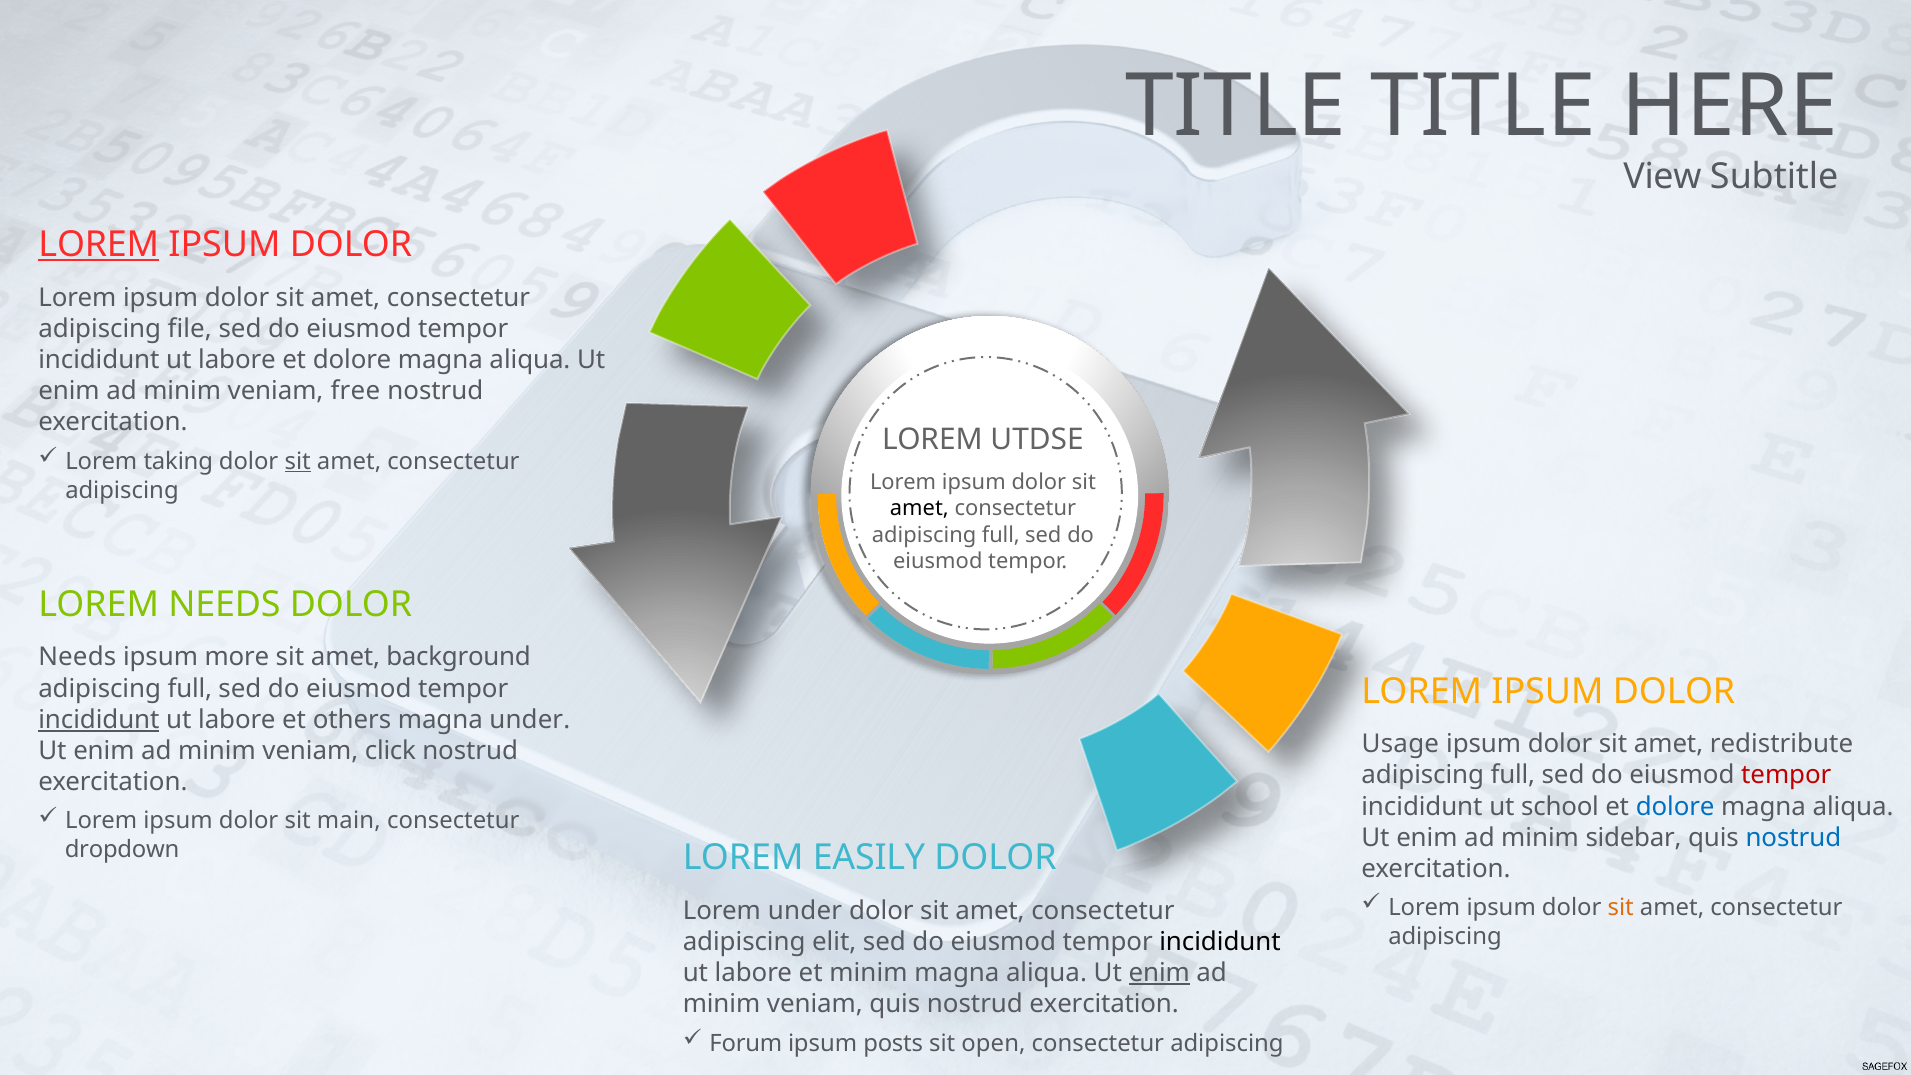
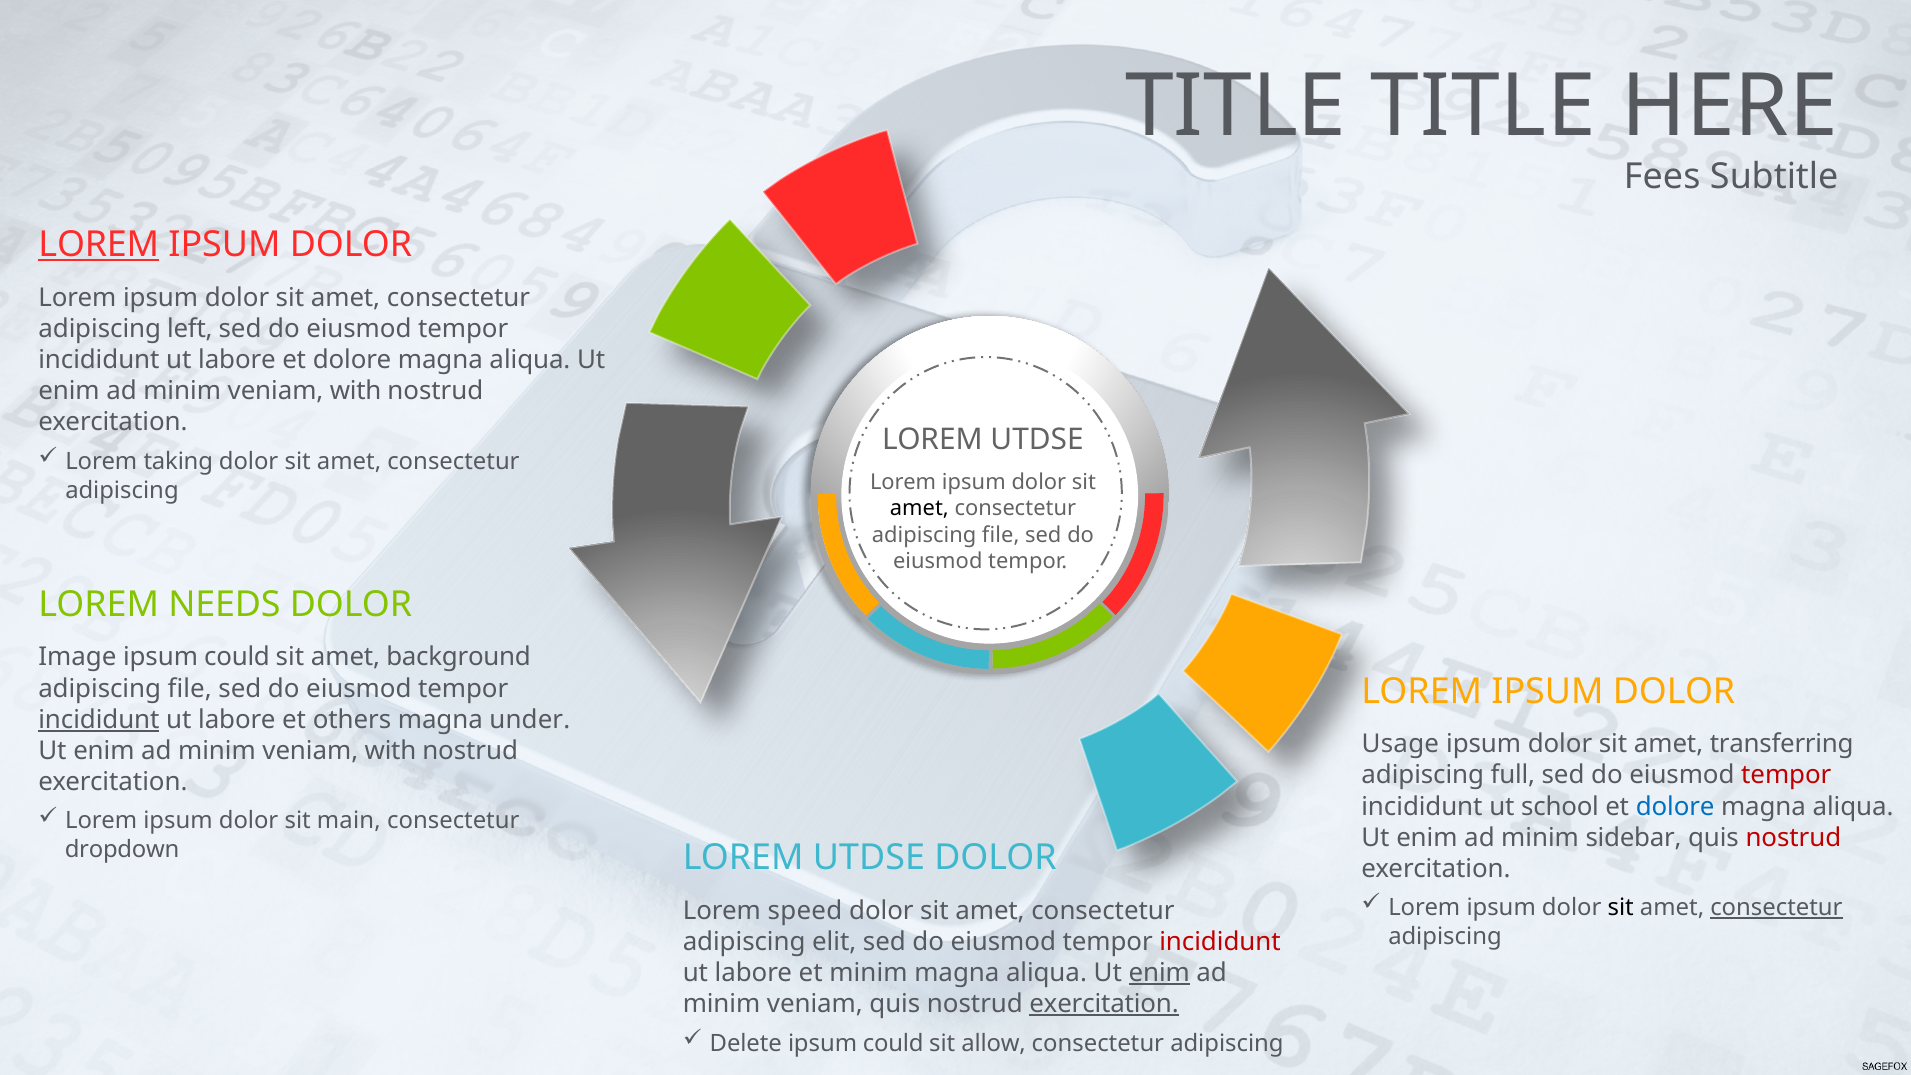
View: View -> Fees (1662, 177)
file: file -> left (190, 329)
free: free -> with (356, 391)
sit underline: present -> none (298, 461)
full: full -> file (1001, 535)
Needs: Needs -> Image (77, 657)
more: more -> could (237, 657)
full: full -> file (190, 688)
redistribute: redistribute -> transferring (1782, 744)
click: click -> with (390, 751)
nostrud colour: blue -> red (1793, 838)
EASILY: EASILY -> UTDSE (869, 858)
sit colour: orange -> black (1621, 908)
consectetur underline: none -> present (1776, 908)
Lorem under: under -> speed (805, 911)
incididunt colour: black -> red (1220, 942)
exercitation underline: none -> present (1104, 1004)
Forum: Forum -> Delete (746, 1043)
posts: posts -> could (893, 1043)
open: open -> allow (994, 1043)
